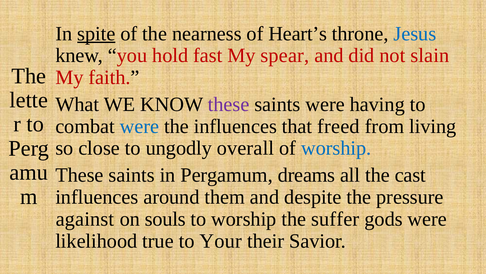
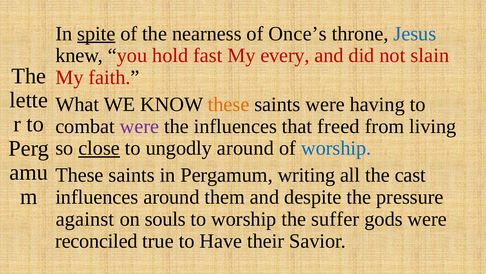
Heart’s: Heart’s -> Once’s (298, 34)
spear: spear -> every (285, 55)
these colour: purple -> orange (229, 104)
were colour: blue -> purple (139, 126)
close underline: none -> present (99, 148)
ungodly overall: overall -> around (245, 148)
dreams: dreams -> writing (306, 175)
likelihood: likelihood -> reconciled (96, 240)
Your: Your -> Have (221, 240)
